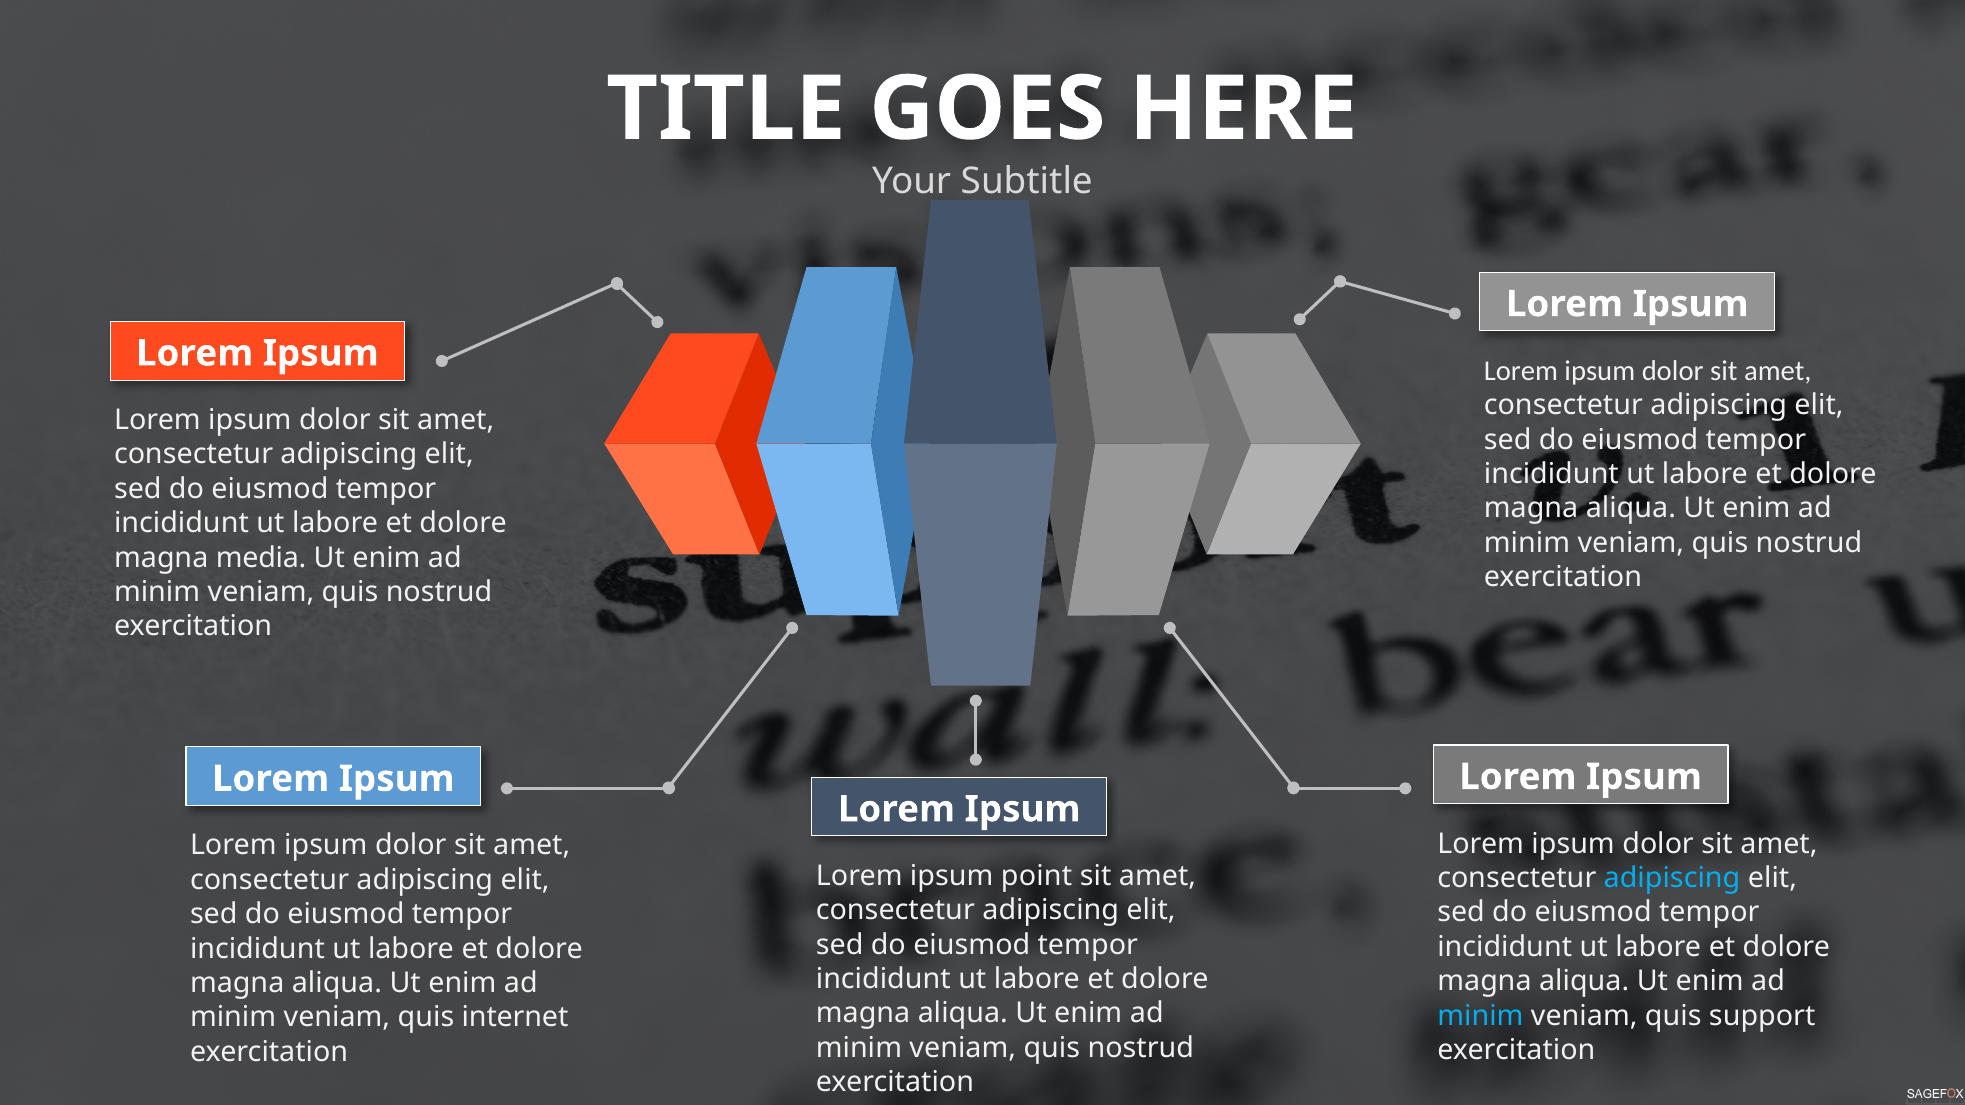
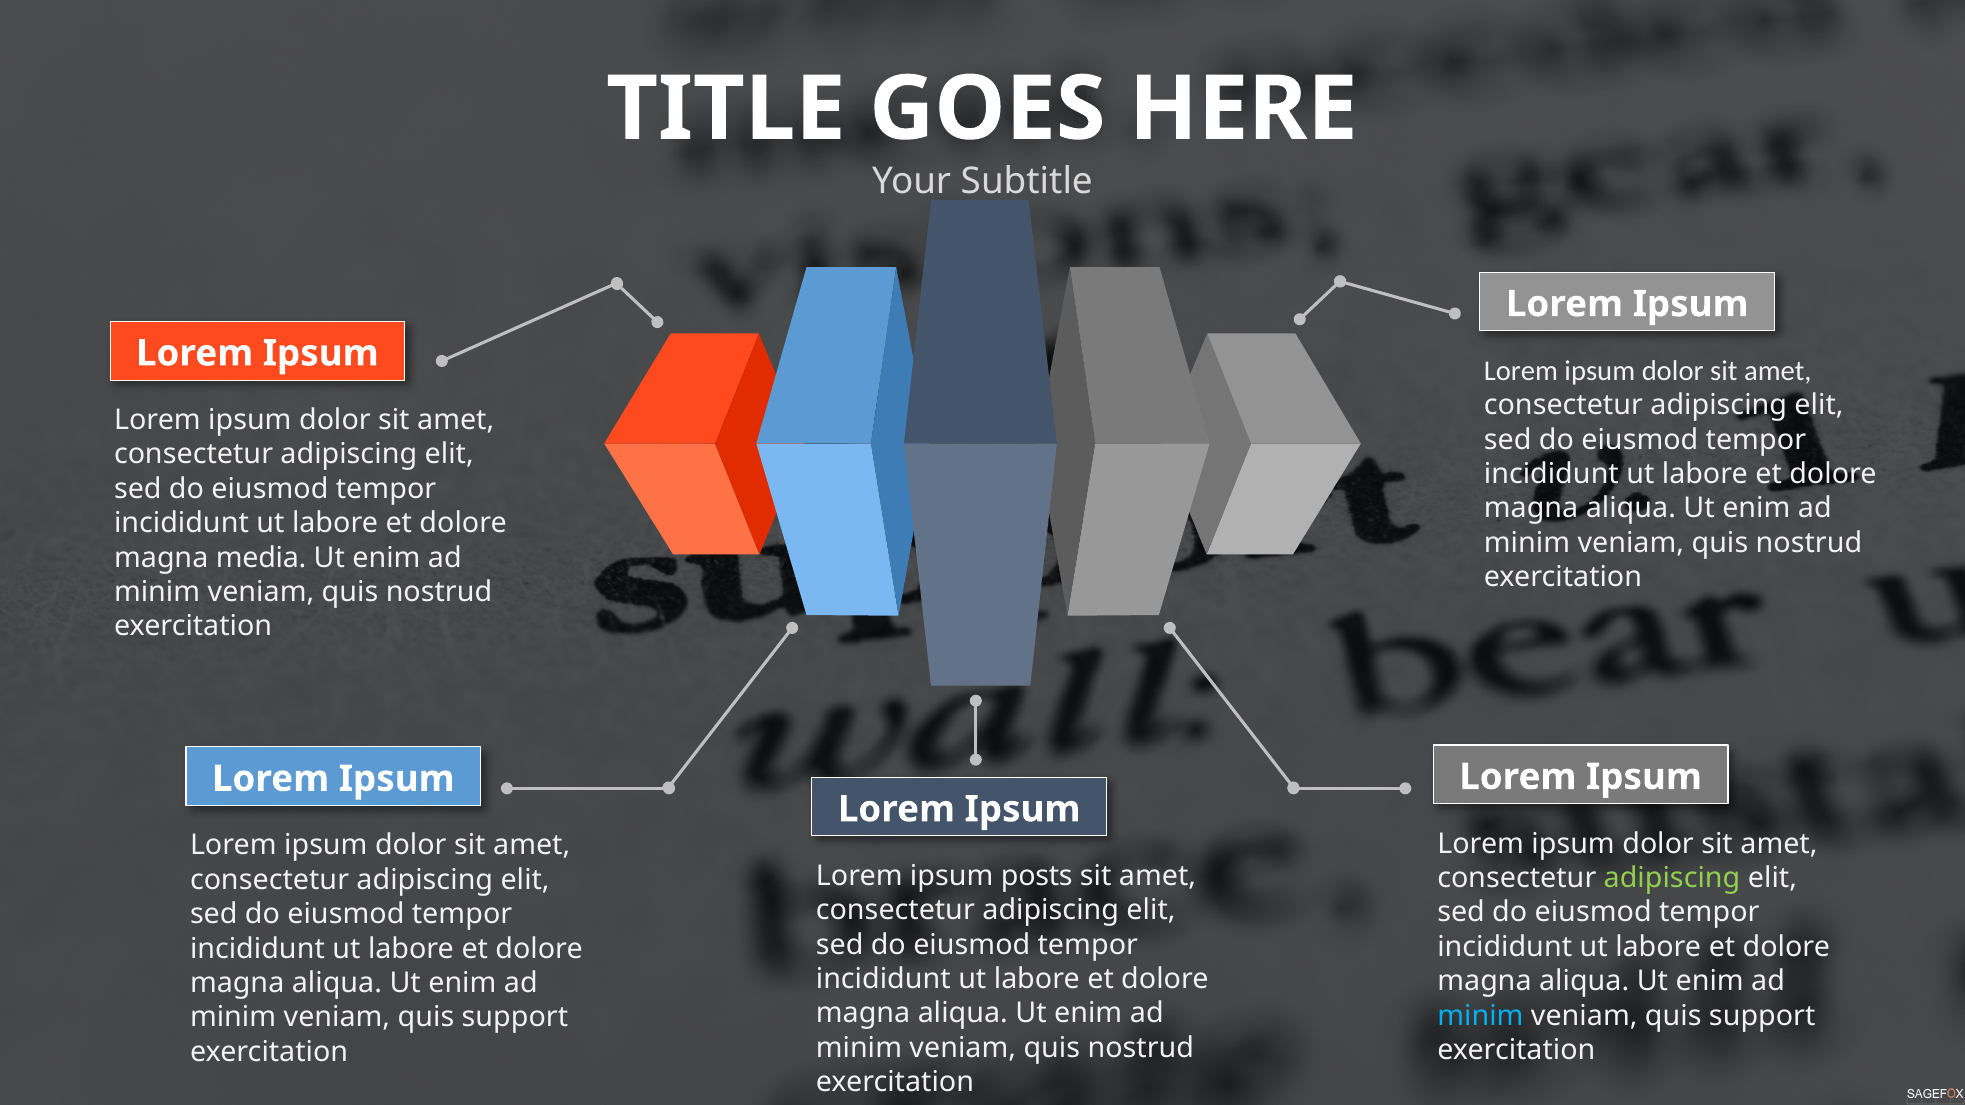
point: point -> posts (1037, 876)
adipiscing colour: light blue -> light green (1672, 878)
internet: internet -> support (515, 1018)
